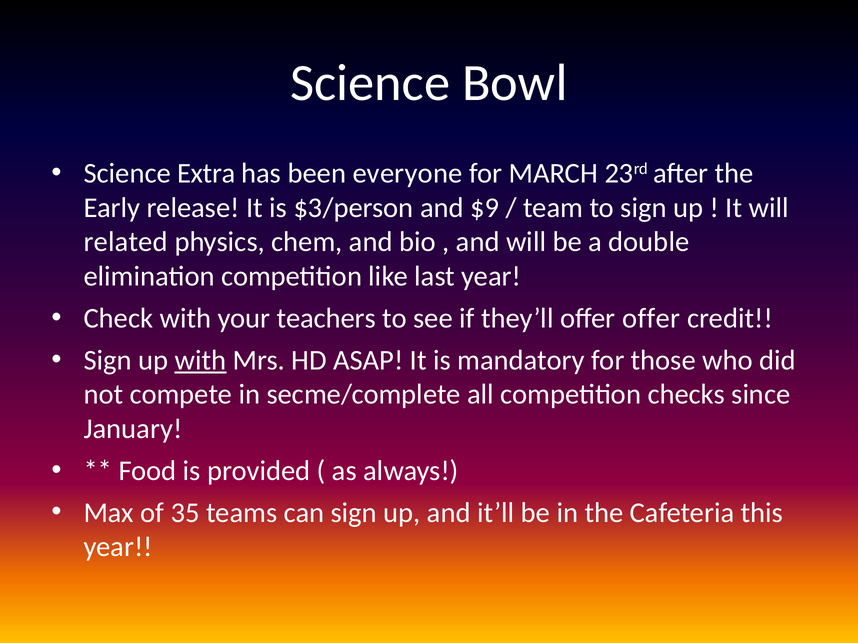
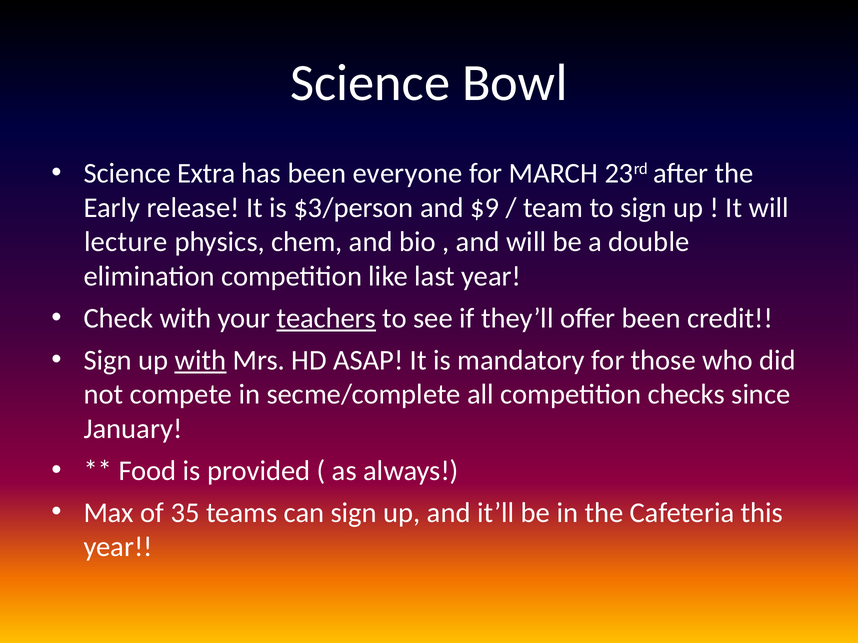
related: related -> lecture (126, 242)
teachers underline: none -> present (326, 319)
offer offer: offer -> been (651, 319)
